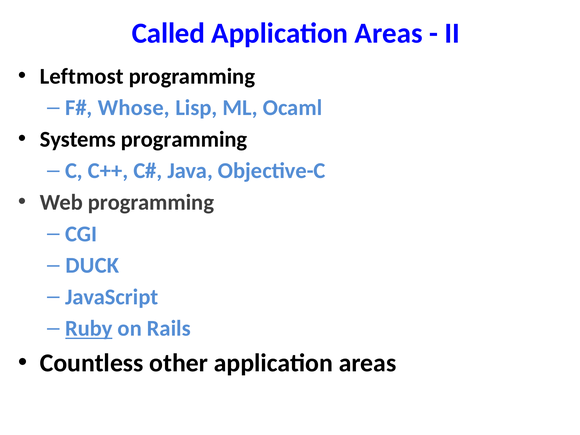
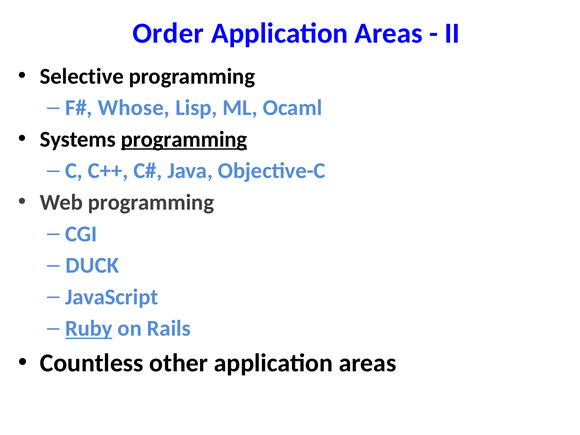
Called: Called -> Order (168, 33)
Leftmost: Leftmost -> Selective (82, 76)
programming underline: none -> present (184, 139)
